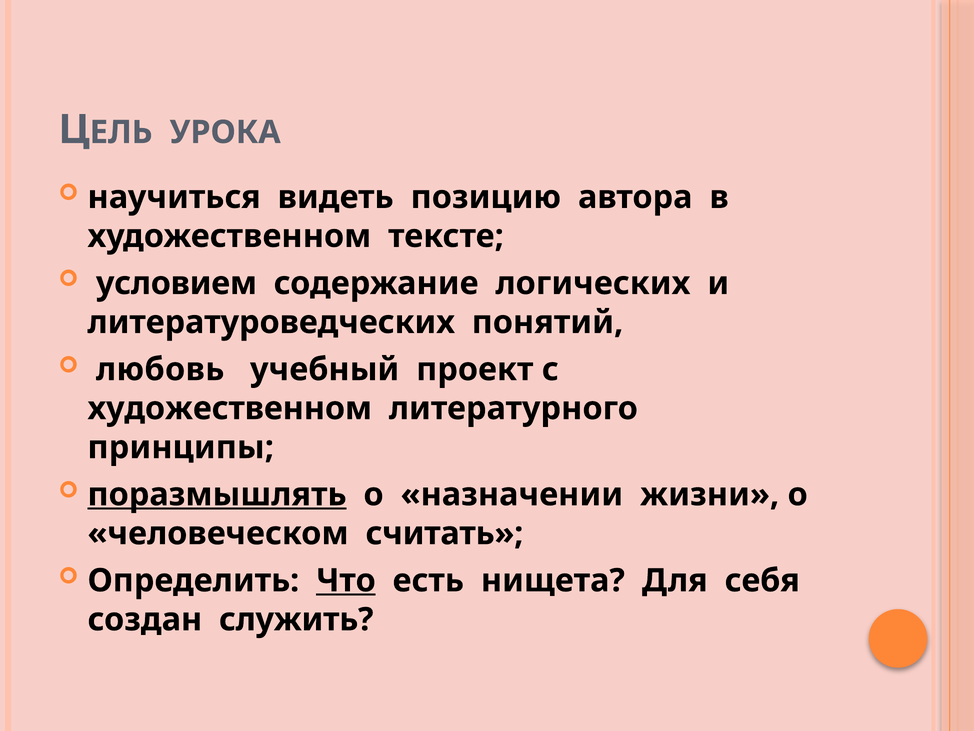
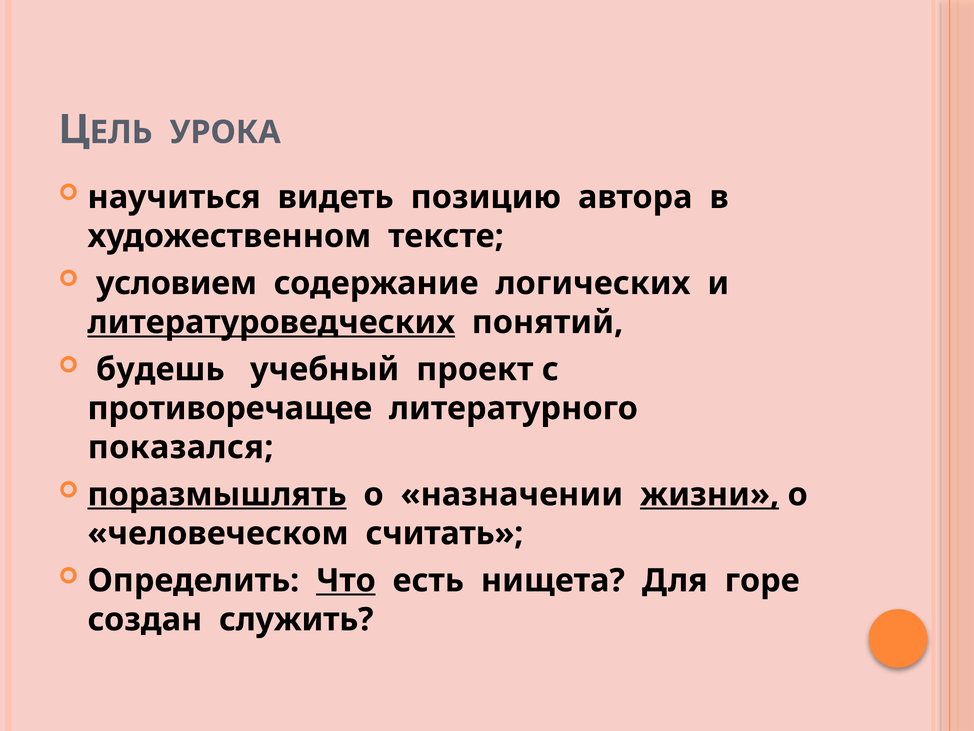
литературоведческих underline: none -> present (271, 322)
любовь: любовь -> будешь (160, 369)
художественном: художественном -> противоречащее (230, 408)
принципы: принципы -> показался (181, 447)
жизни underline: none -> present (710, 494)
себя: себя -> горе (762, 580)
